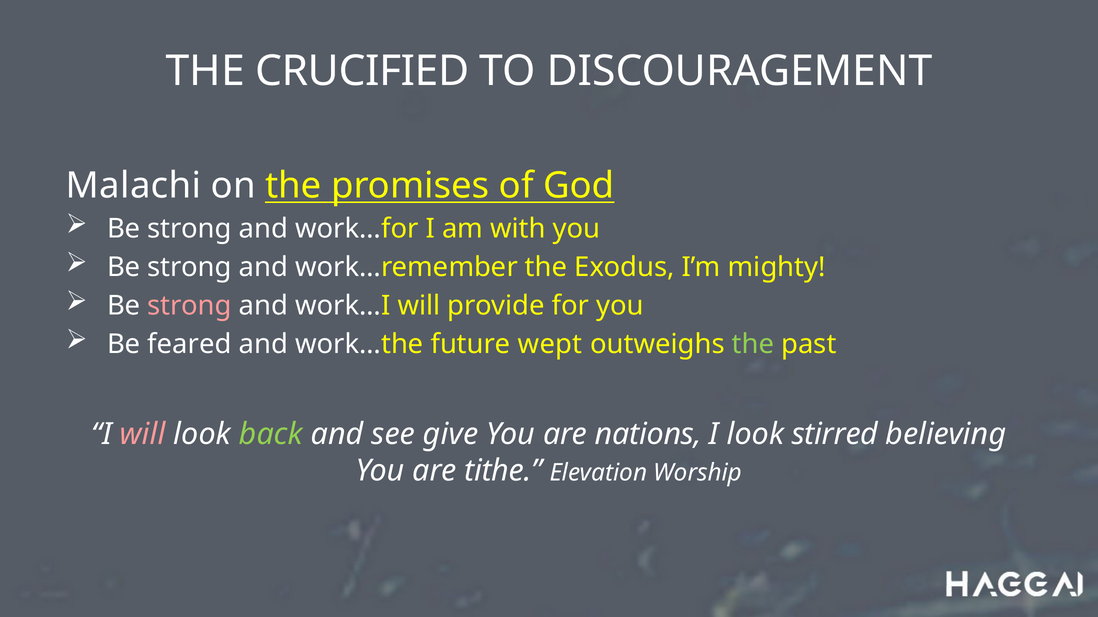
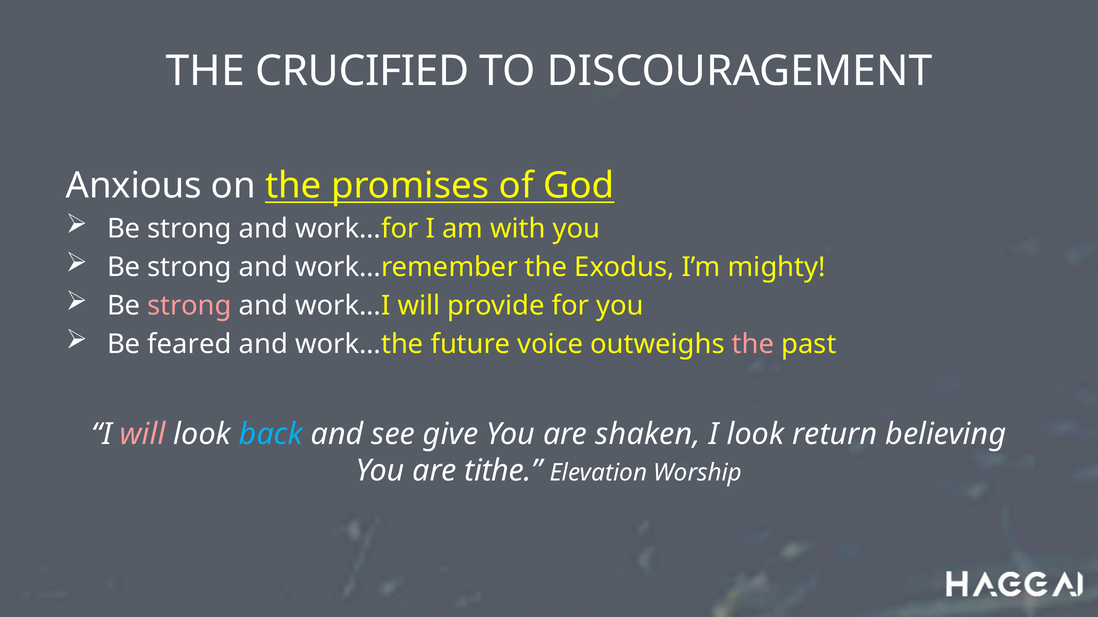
Malachi: Malachi -> Anxious (134, 186)
wept: wept -> voice (550, 344)
the colour: light green -> pink (753, 344)
back colour: light green -> light blue (271, 434)
nations: nations -> shaken (648, 434)
stirred: stirred -> return (835, 434)
